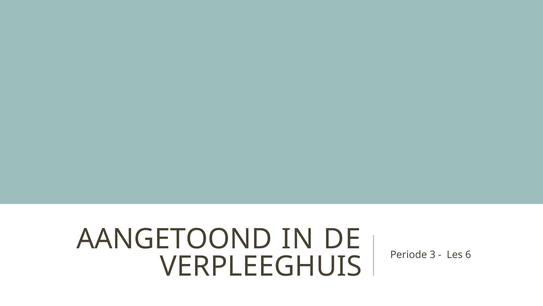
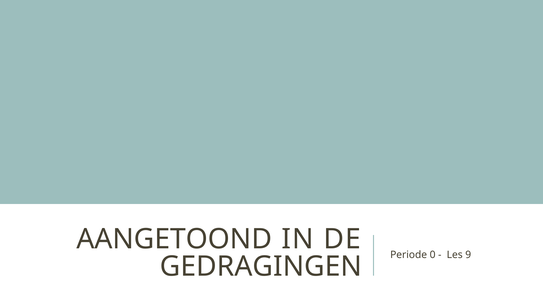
3: 3 -> 0 (433, 254)
6: 6 -> 9 (468, 254)
VERPLEEGHUIS: VERPLEEGHUIS -> GEDRAGINGEN (261, 266)
